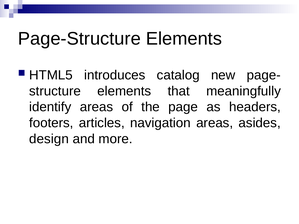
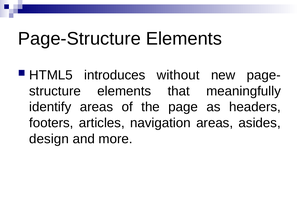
catalog: catalog -> without (178, 75)
